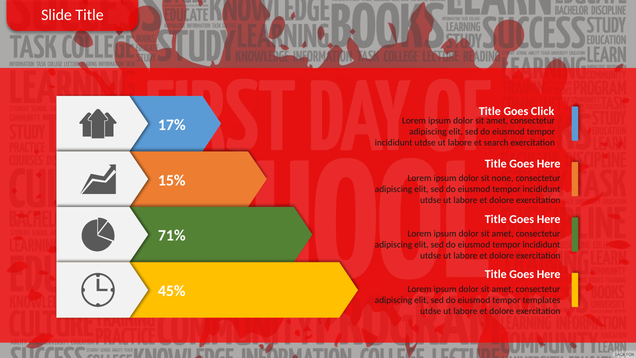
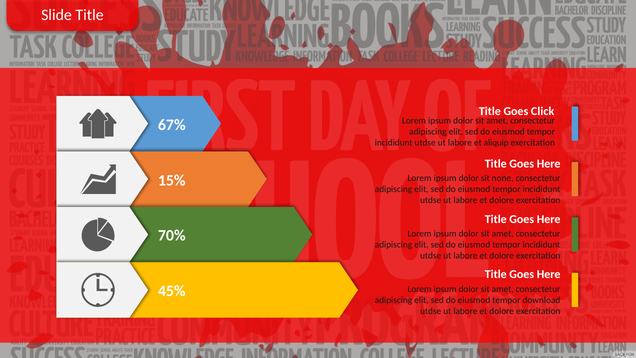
17%: 17% -> 67% (172, 125)
search: search -> aliquip (496, 143)
71%: 71% -> 70% (172, 235)
templates: templates -> download (541, 300)
